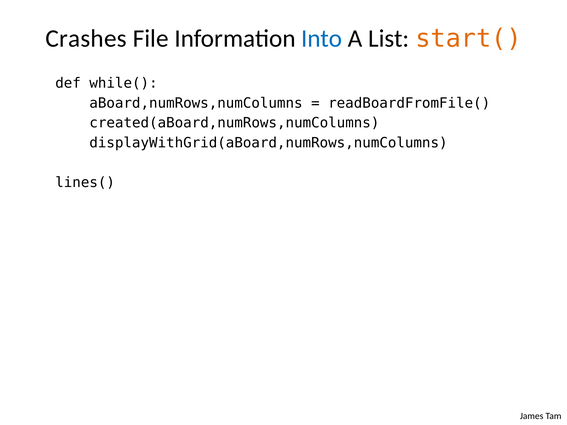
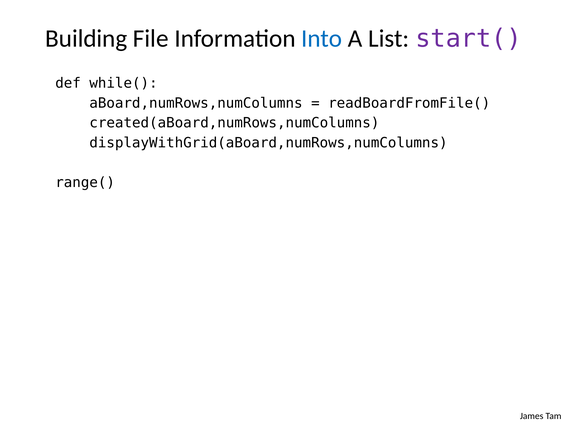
Crashes: Crashes -> Building (86, 39)
start( colour: orange -> purple (468, 39)
lines(: lines( -> range( (85, 182)
